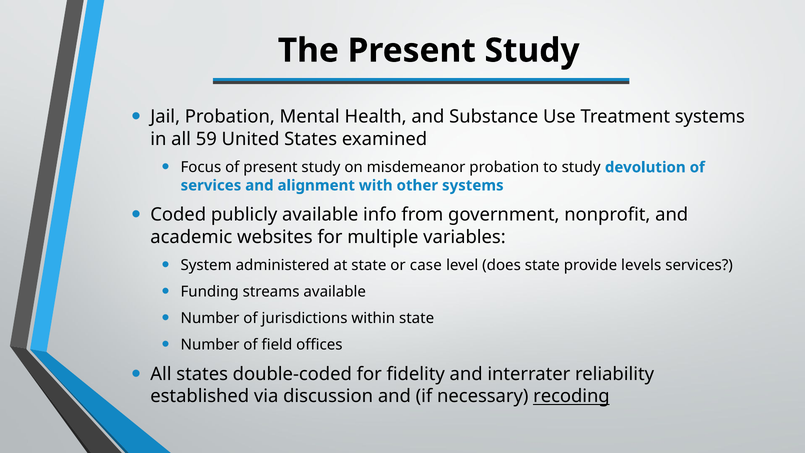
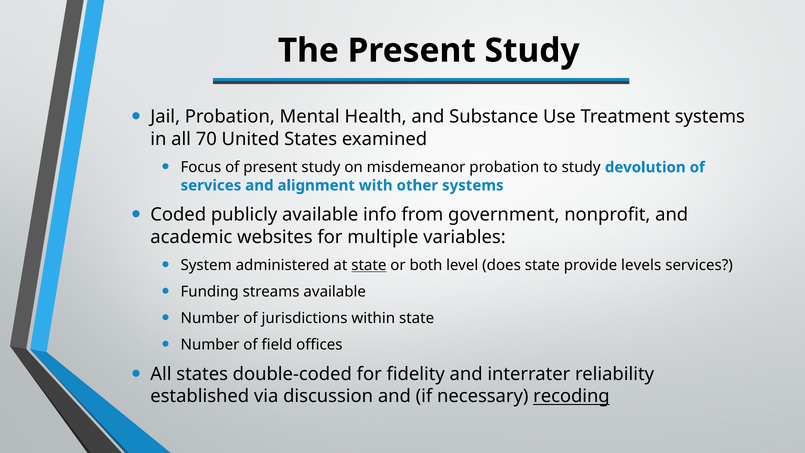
59: 59 -> 70 (206, 139)
state underline: none -> present (369, 265)
case: case -> both (426, 265)
